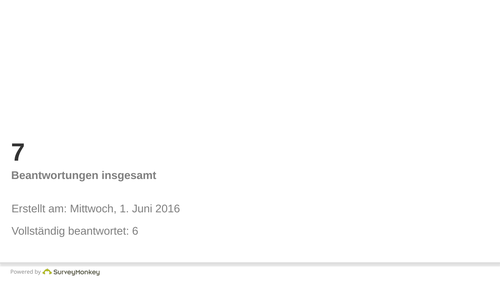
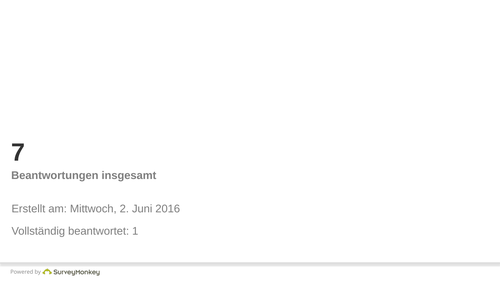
1: 1 -> 2 (124, 209)
6: 6 -> 1 (135, 231)
